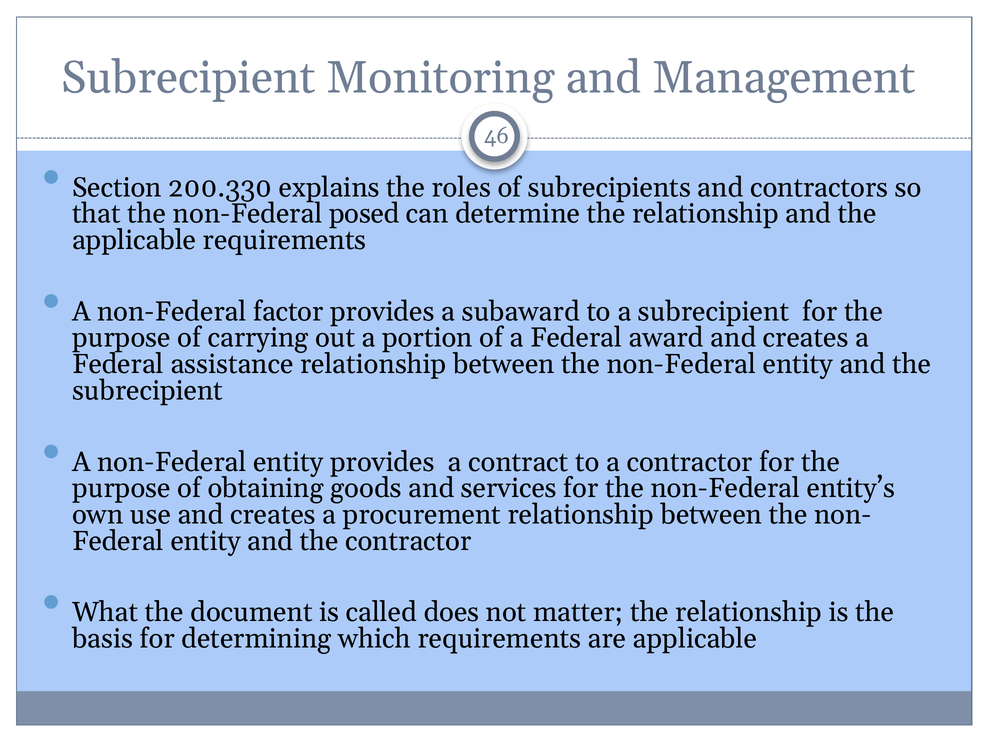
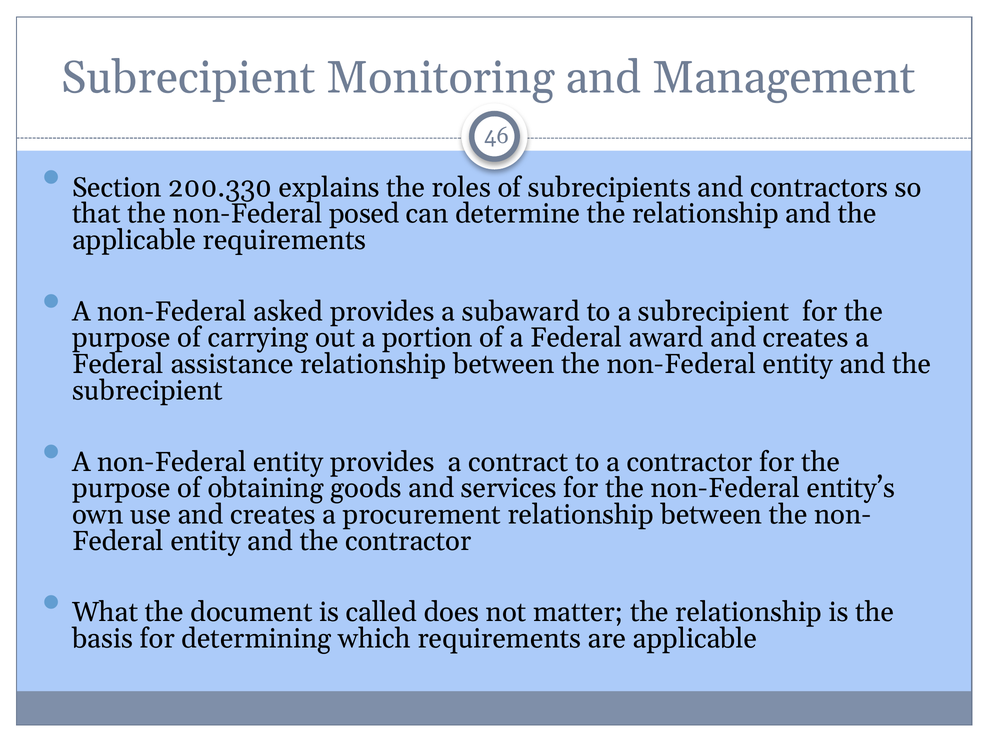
factor: factor -> asked (288, 311)
